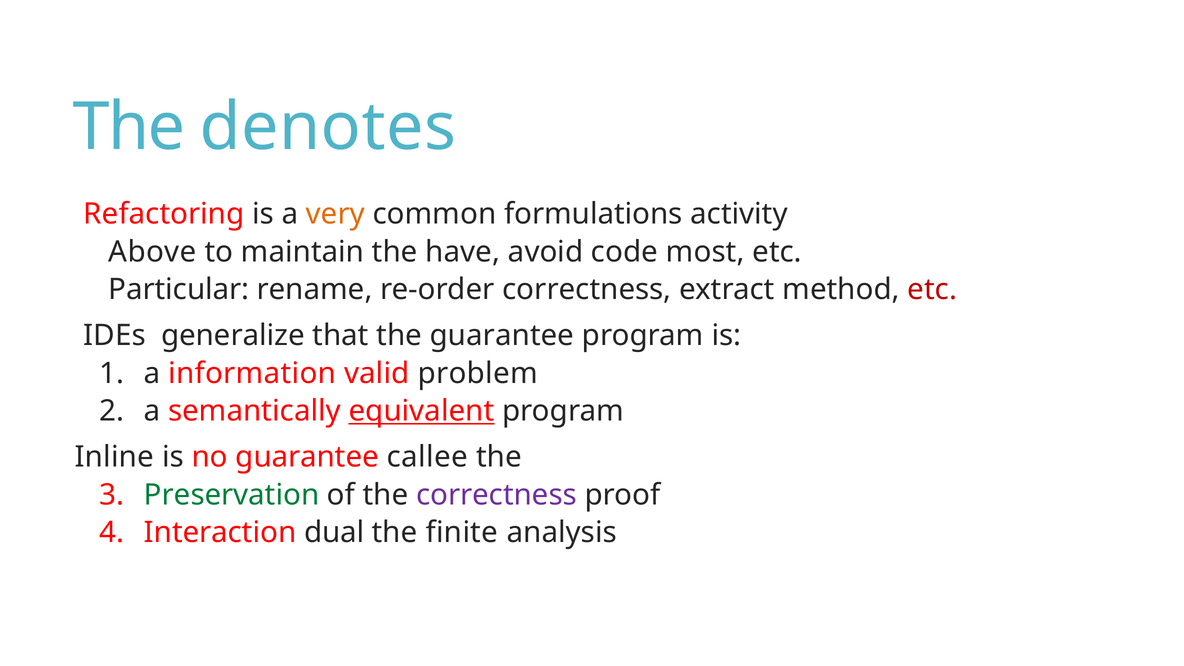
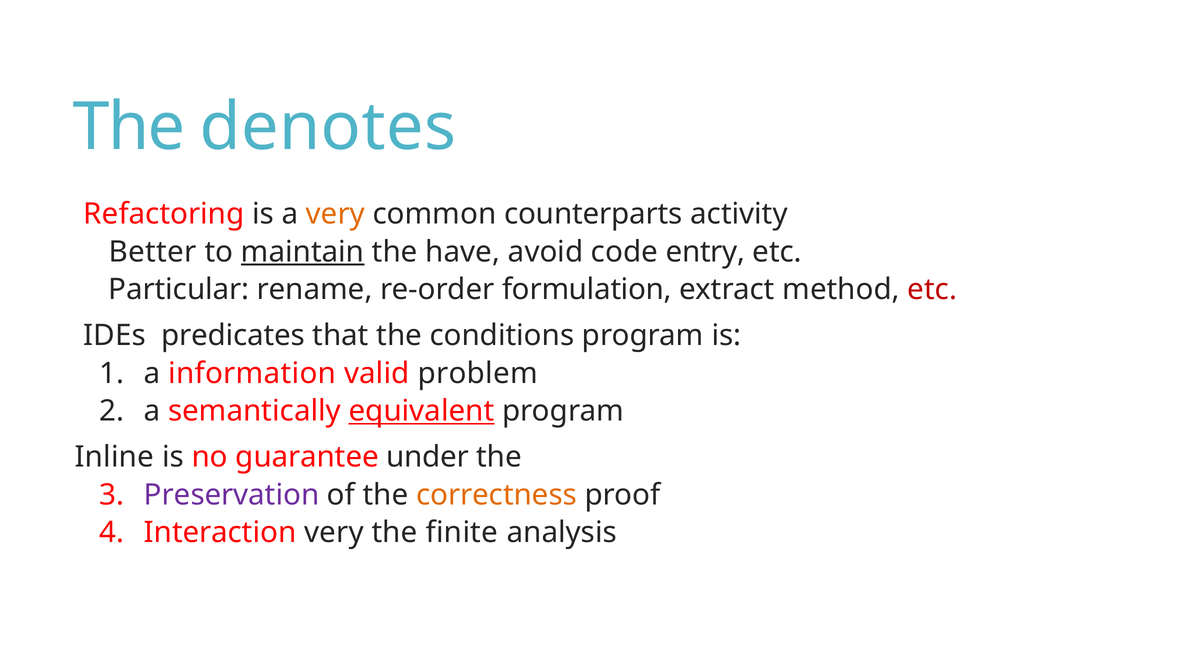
formulations: formulations -> counterparts (593, 214)
Above: Above -> Better (152, 252)
maintain underline: none -> present (303, 252)
most: most -> entry (705, 252)
re-order correctness: correctness -> formulation (587, 289)
generalize: generalize -> predicates (233, 336)
the guarantee: guarantee -> conditions (502, 336)
callee: callee -> under (428, 457)
Preservation colour: green -> purple (232, 495)
correctness colour: purple -> orange (496, 495)
Interaction dual: dual -> very (334, 532)
